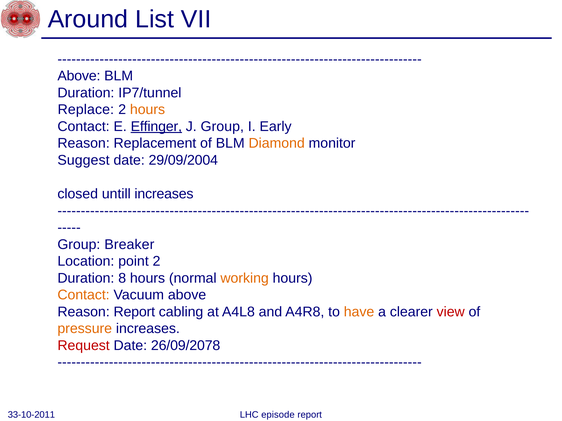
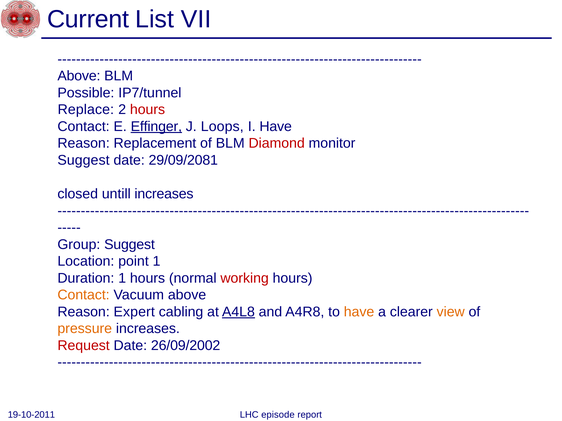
Around: Around -> Current (88, 19)
Duration: Duration -> Possible (86, 93)
hours colour: orange -> red (148, 110)
J Group: Group -> Loops (222, 127)
I Early: Early -> Have (276, 127)
Diamond colour: orange -> red (277, 144)
29/09/2004: 29/09/2004 -> 29/09/2081 (183, 160)
Group Breaker: Breaker -> Suggest (130, 245)
point 2: 2 -> 1 (157, 262)
Duration 8: 8 -> 1 (122, 278)
working colour: orange -> red (245, 278)
Reason Report: Report -> Expert (134, 312)
A4L8 underline: none -> present (238, 312)
view colour: red -> orange (451, 312)
26/09/2078: 26/09/2078 -> 26/09/2002 (186, 346)
33-10-2011: 33-10-2011 -> 19-10-2011 (31, 415)
